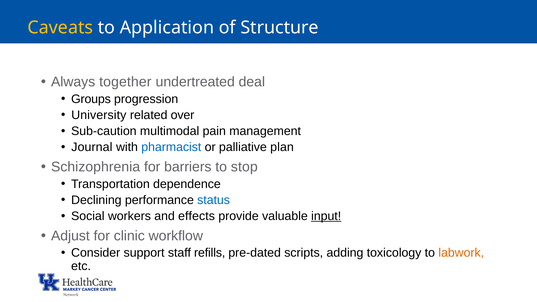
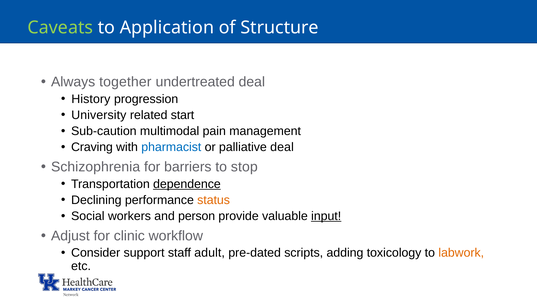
Caveats colour: yellow -> light green (60, 28)
Groups: Groups -> History (91, 99)
over: over -> start (183, 115)
Journal: Journal -> Craving (92, 147)
palliative plan: plan -> deal (282, 147)
dependence underline: none -> present (187, 184)
status colour: blue -> orange (214, 200)
effects: effects -> person (197, 216)
refills: refills -> adult (210, 253)
